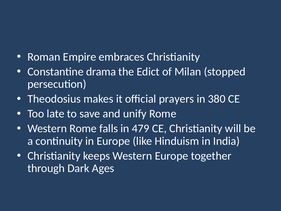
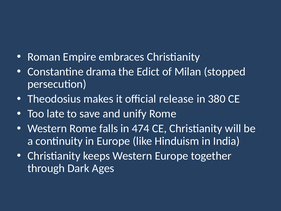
prayers: prayers -> release (176, 99)
479: 479 -> 474 (141, 128)
